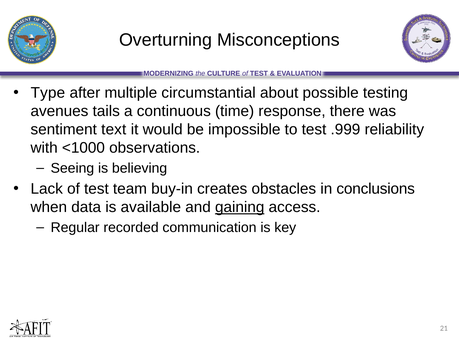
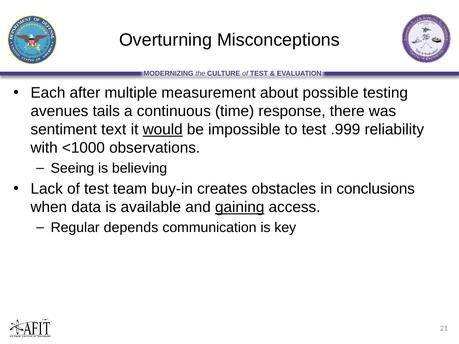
Type: Type -> Each (48, 93)
circumstantial: circumstantial -> measurement (209, 93)
would underline: none -> present (163, 130)
recorded: recorded -> depends (131, 228)
